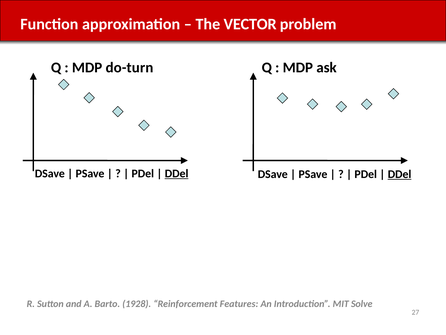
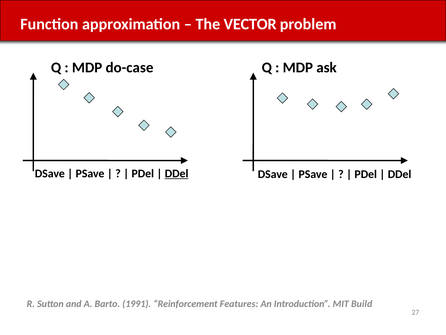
do-turn: do-turn -> do-case (130, 67)
DDel underline: present -> none (400, 174)
1928: 1928 -> 1991 (137, 304)
Solve: Solve -> Build (362, 304)
